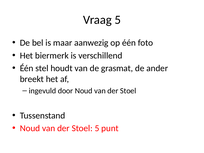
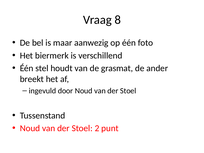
Vraag 5: 5 -> 8 (118, 20)
Stoel 5: 5 -> 2 (97, 128)
